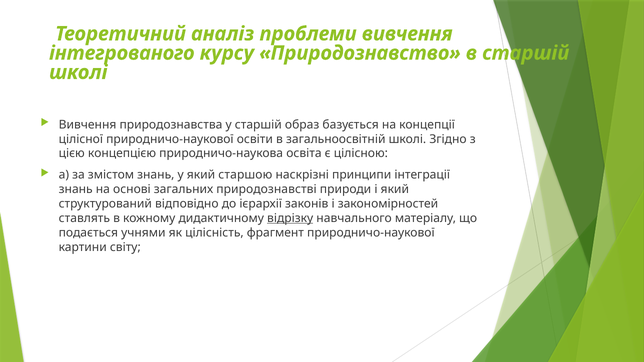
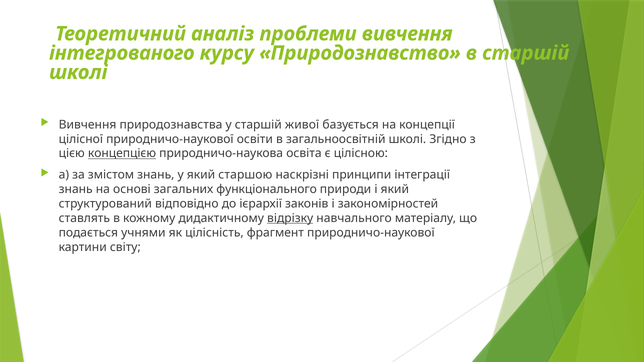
образ: образ -> живої (302, 125)
концепцією underline: none -> present (122, 154)
природознавстві: природознавстві -> функціонального (267, 189)
